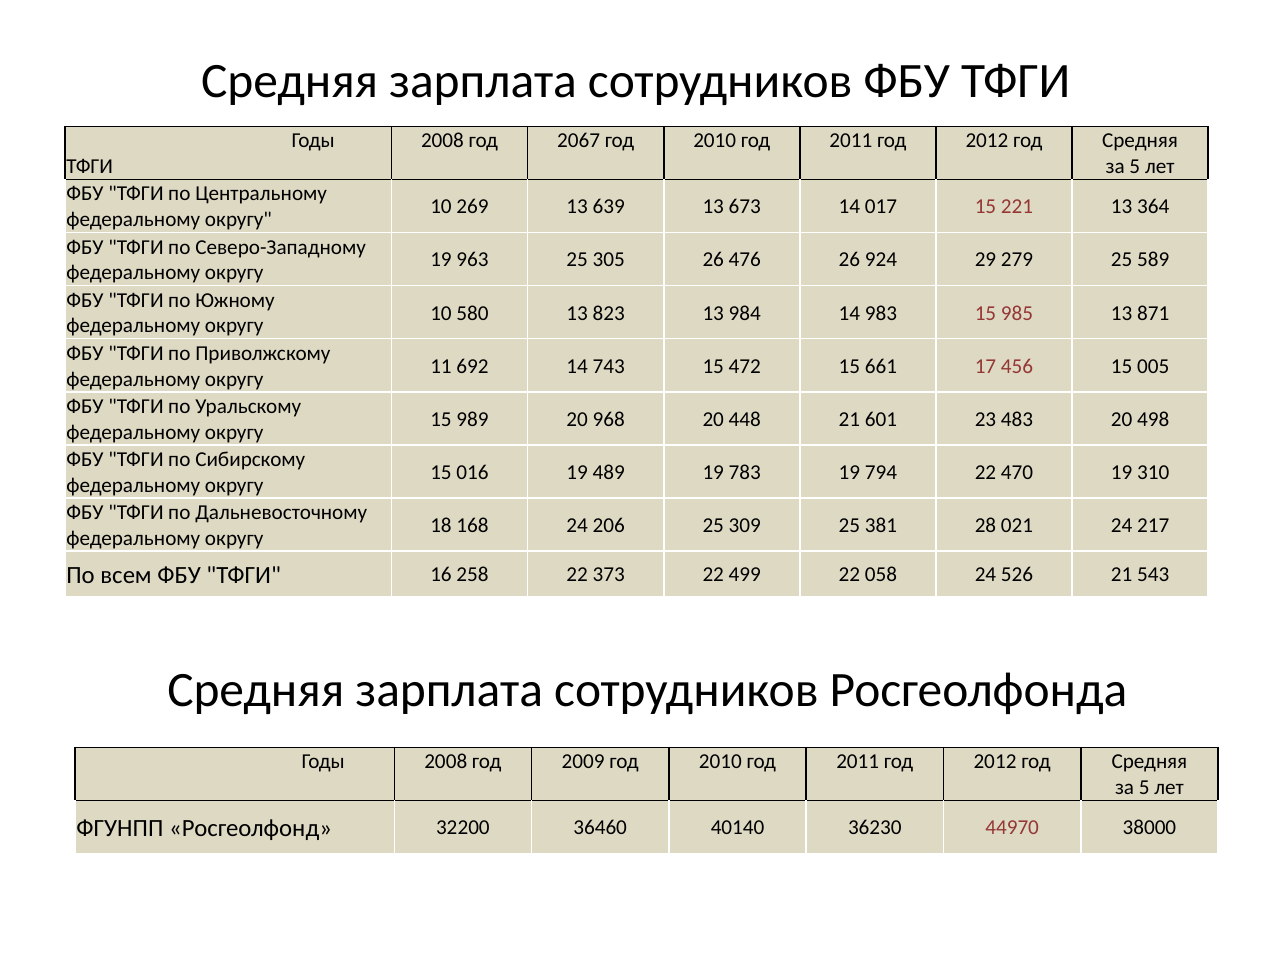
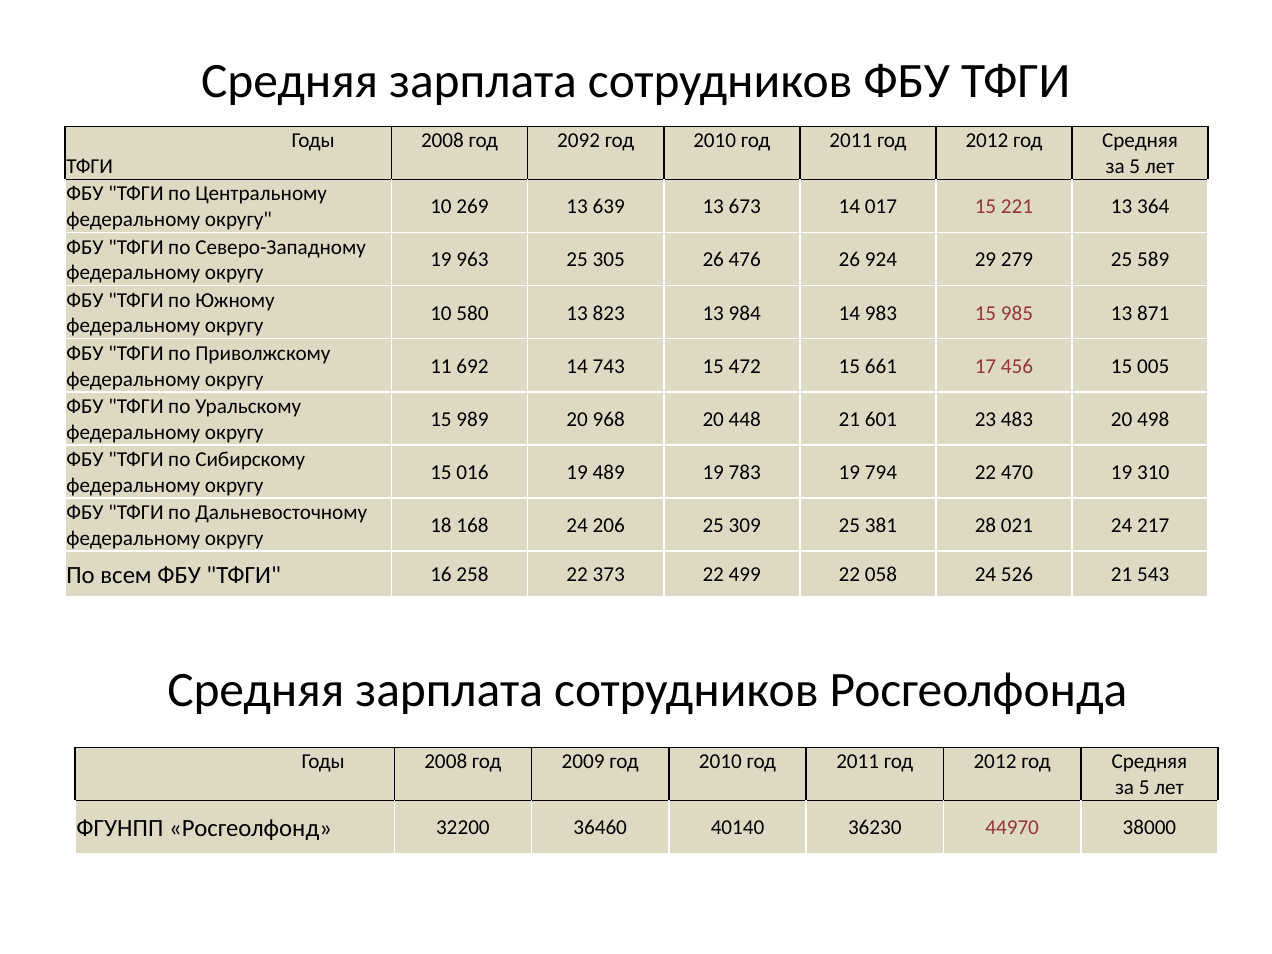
2067: 2067 -> 2092 (579, 141)
